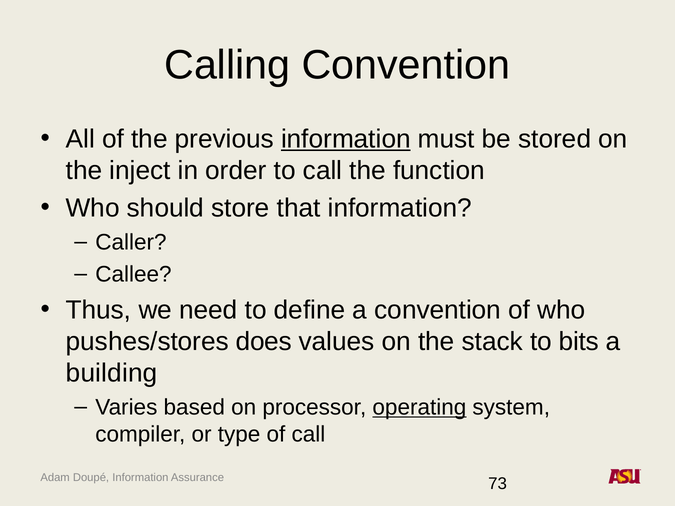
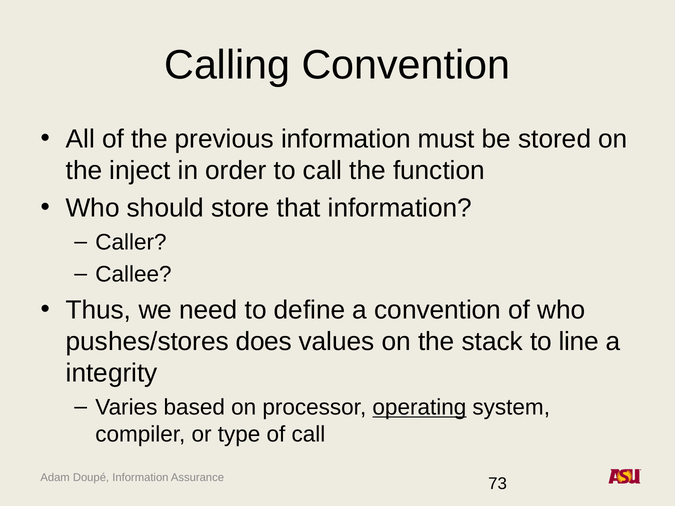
information underline: present -> none (346, 139)
bits: bits -> line (579, 342)
building: building -> integrity (112, 373)
